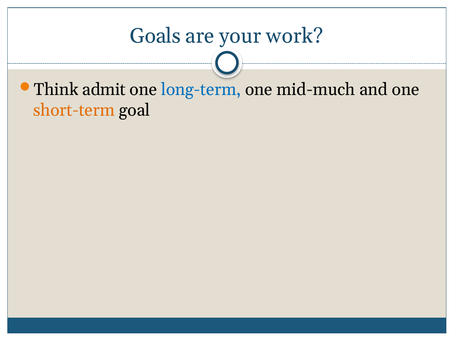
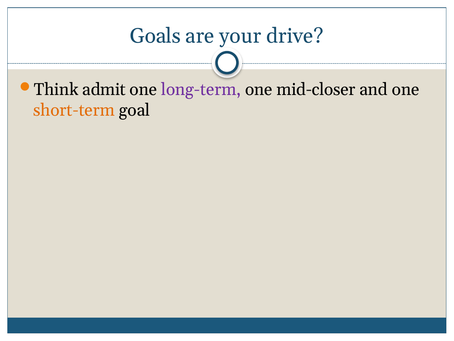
work: work -> drive (295, 36)
long-term colour: blue -> purple (201, 89)
mid-much: mid-much -> mid-closer (316, 89)
